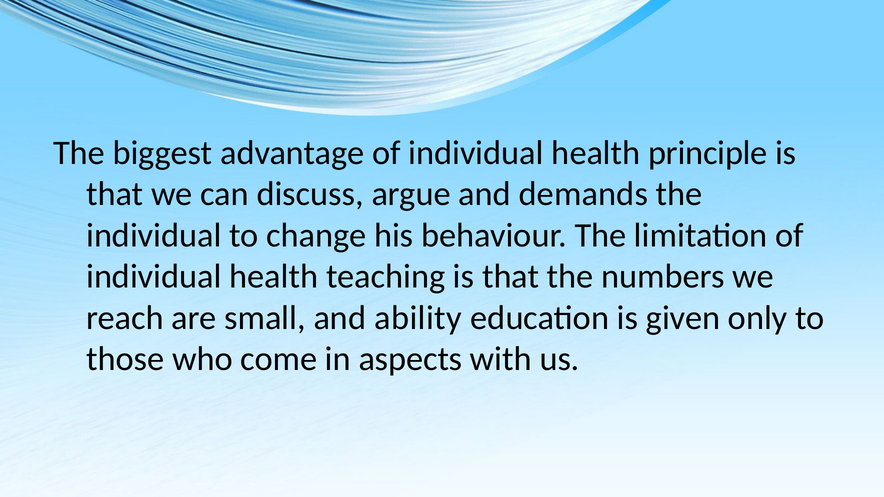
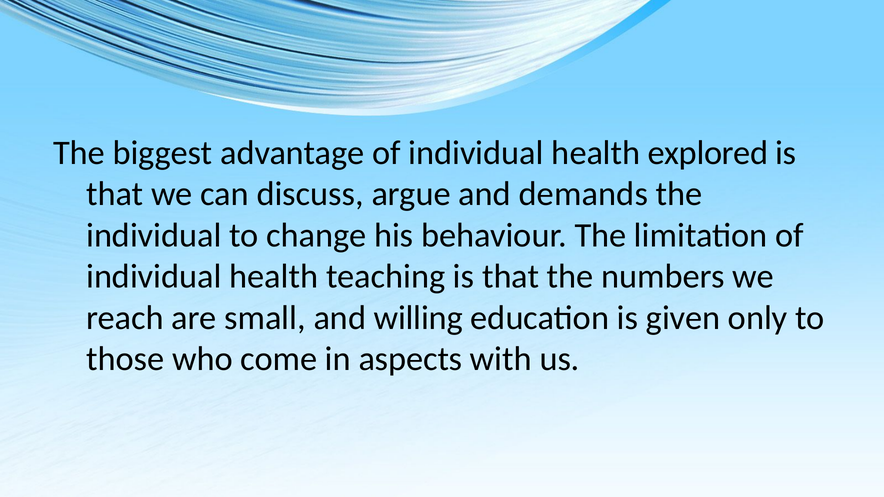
principle: principle -> explored (708, 153)
ability: ability -> willing (418, 318)
